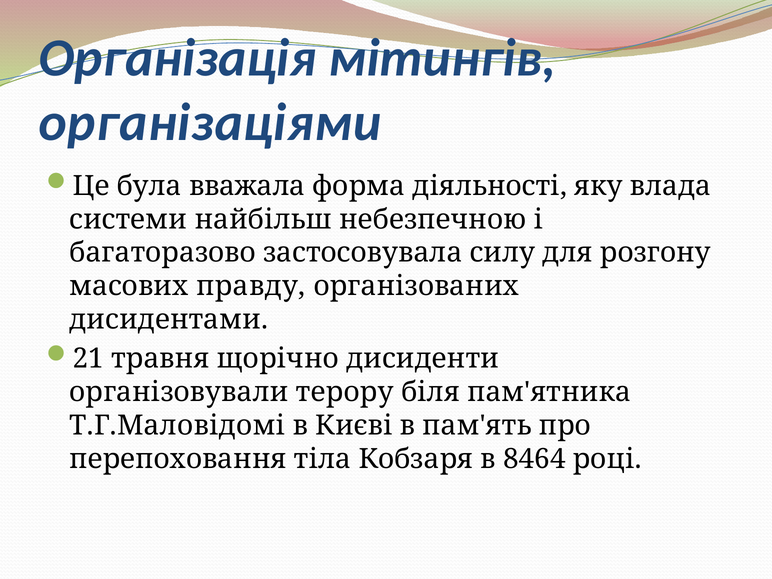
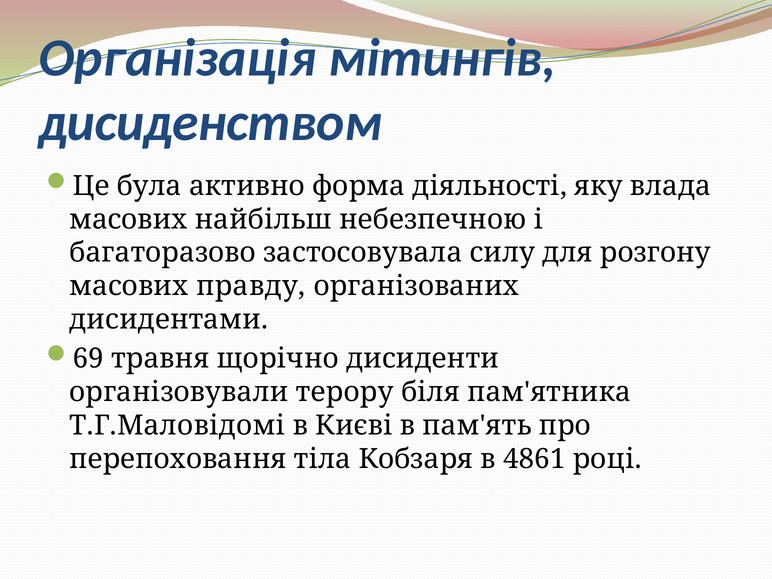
організаціями: організаціями -> дисиденством (210, 122)
вважала: вважала -> активно (247, 186)
системи: системи -> масових (128, 219)
21: 21 -> 69 (88, 359)
8464: 8464 -> 4861 (534, 459)
